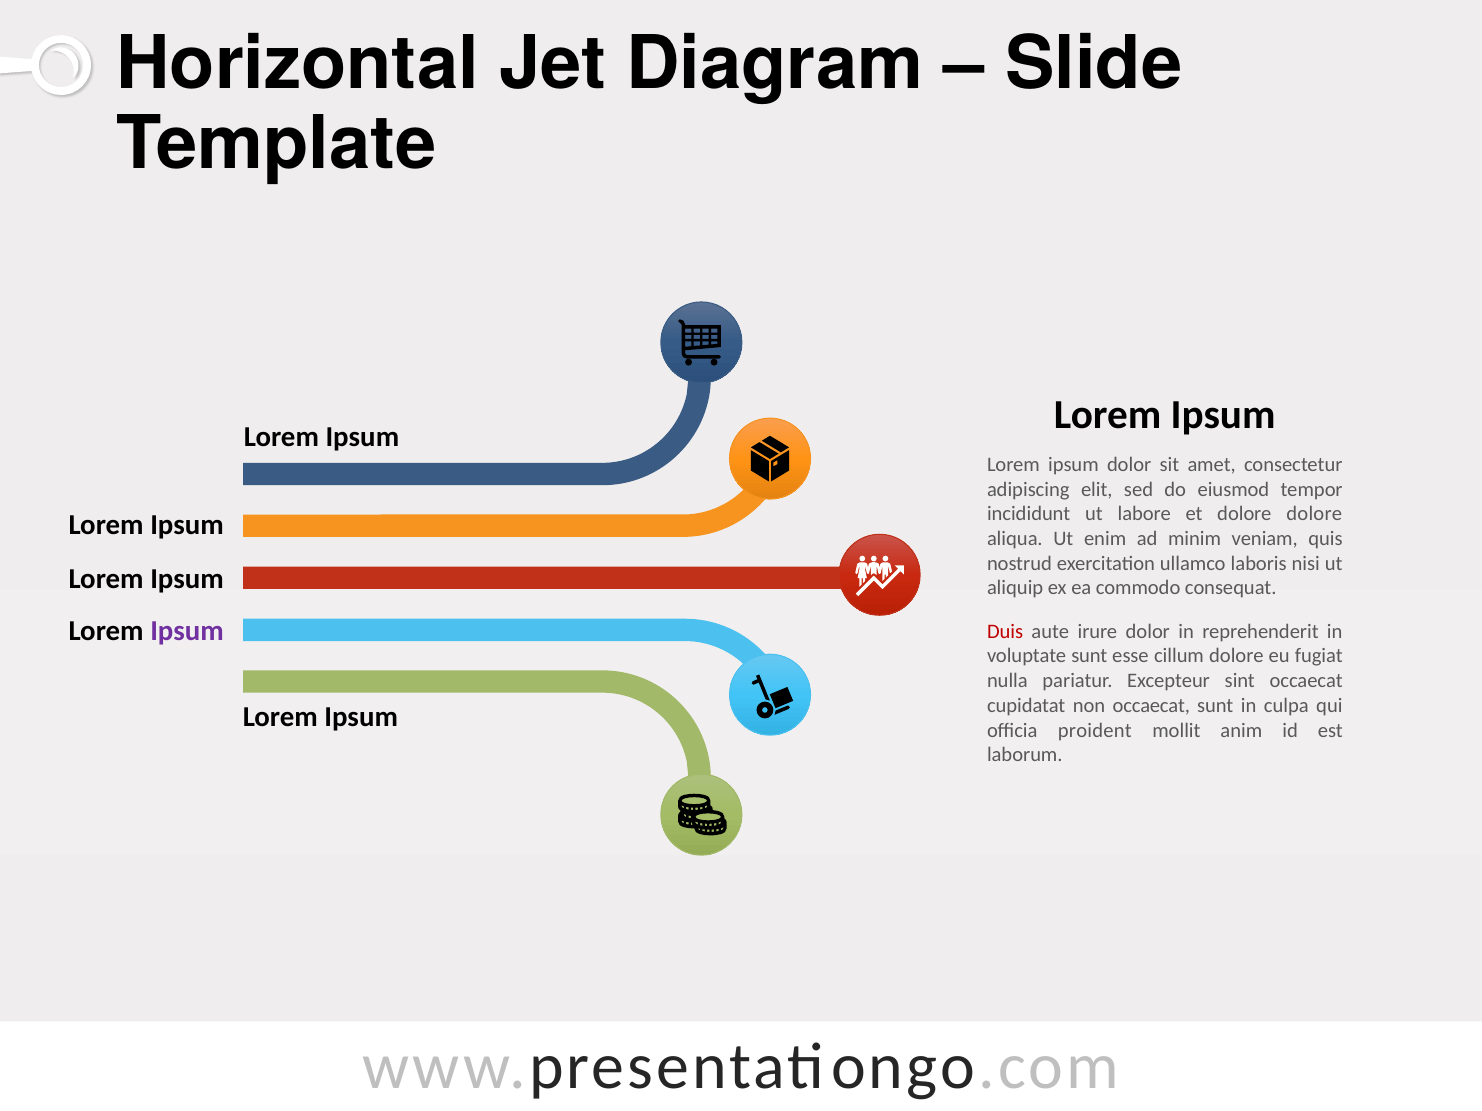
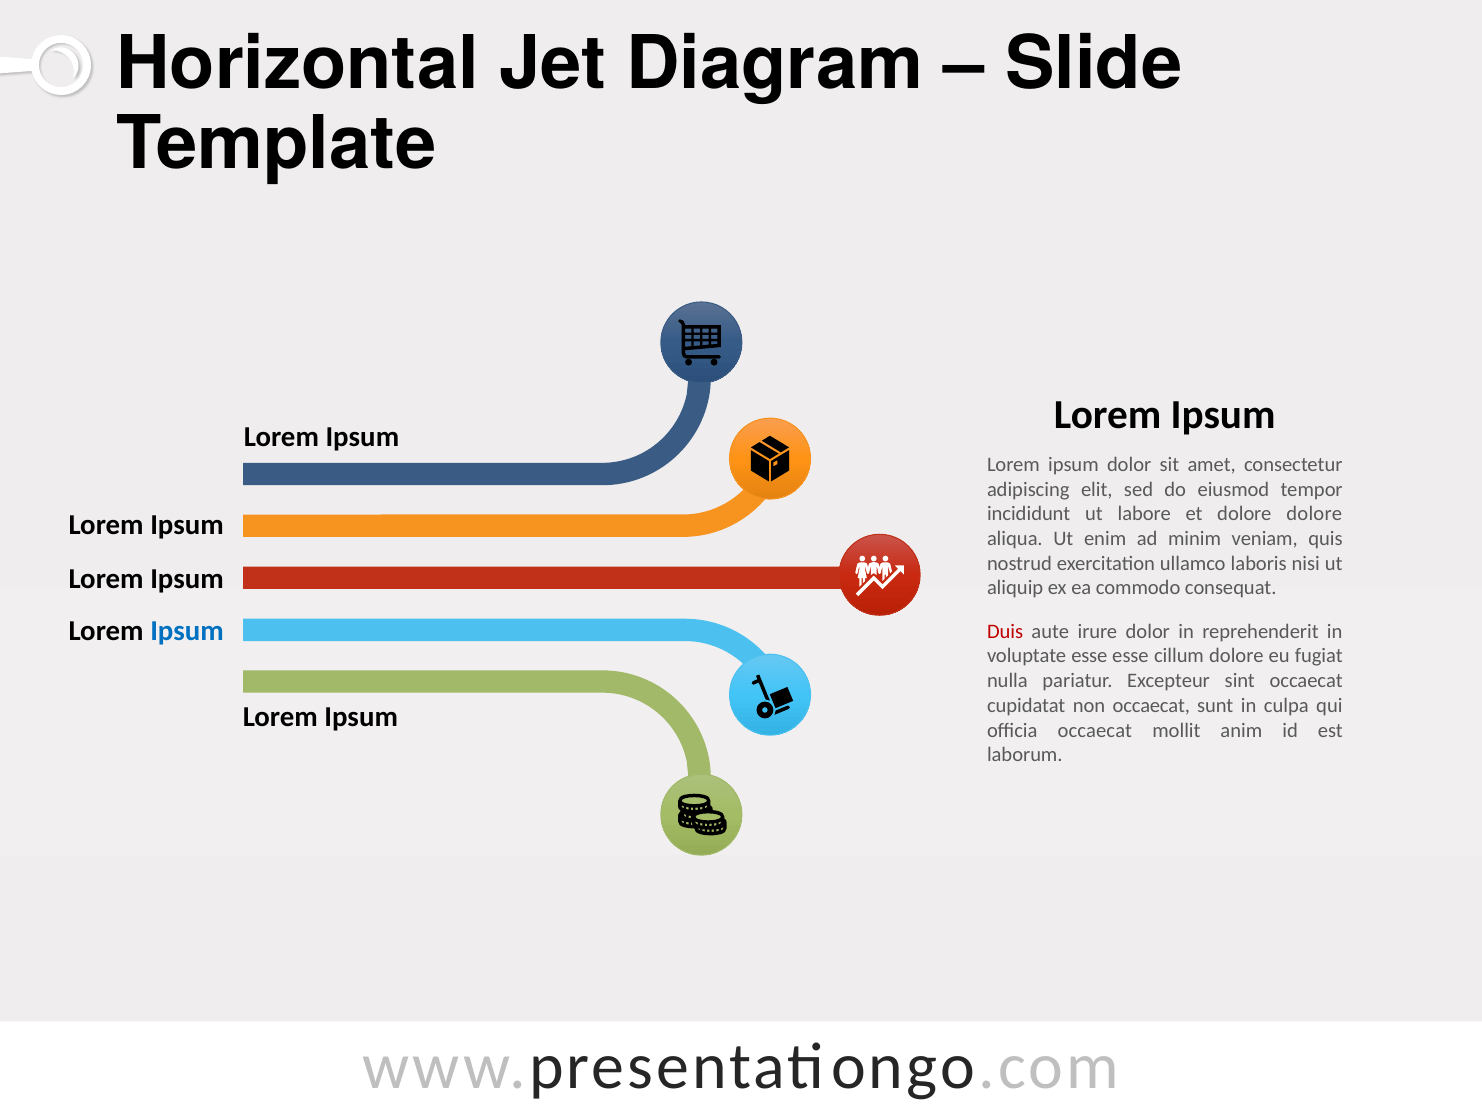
Ipsum colour: purple -> blue (187, 631)
voluptate sunt: sunt -> esse (1089, 656)
officia proident: proident -> occaecat (1095, 731)
